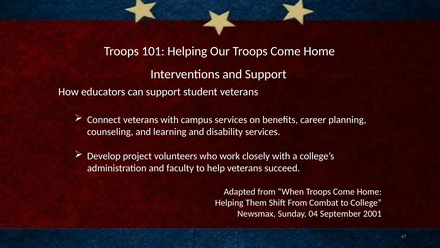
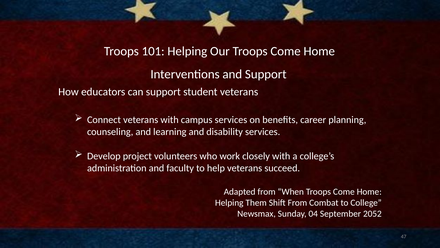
2001: 2001 -> 2052 (372, 214)
